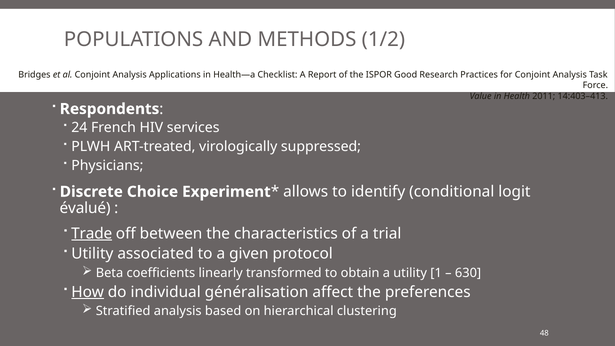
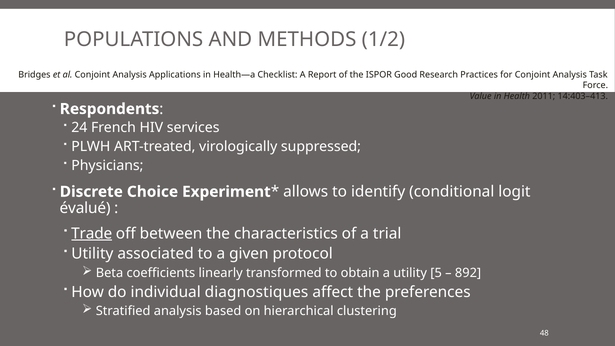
1: 1 -> 5 (436, 273)
630: 630 -> 892 (468, 273)
How underline: present -> none (88, 292)
généralisation: généralisation -> diagnostiques (257, 292)
